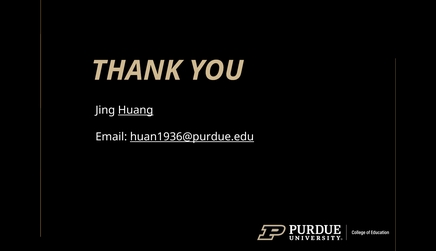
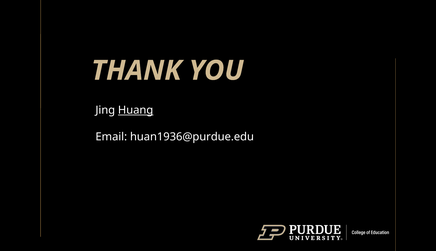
huan1936@purdue.edu underline: present -> none (192, 137)
